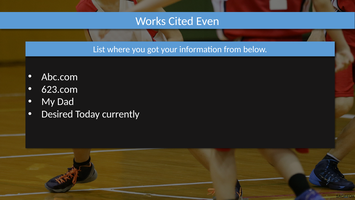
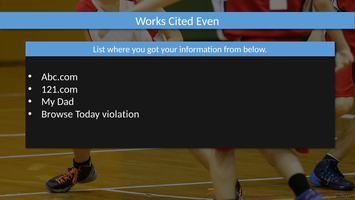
623.com: 623.com -> 121.com (60, 89)
Desired: Desired -> Browse (57, 114)
currently: currently -> violation (121, 114)
